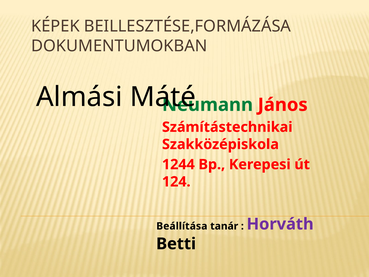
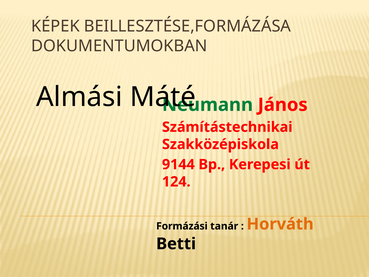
1244: 1244 -> 9144 (178, 164)
Beállítása: Beállítása -> Formázási (182, 226)
Horváth colour: purple -> orange (280, 224)
